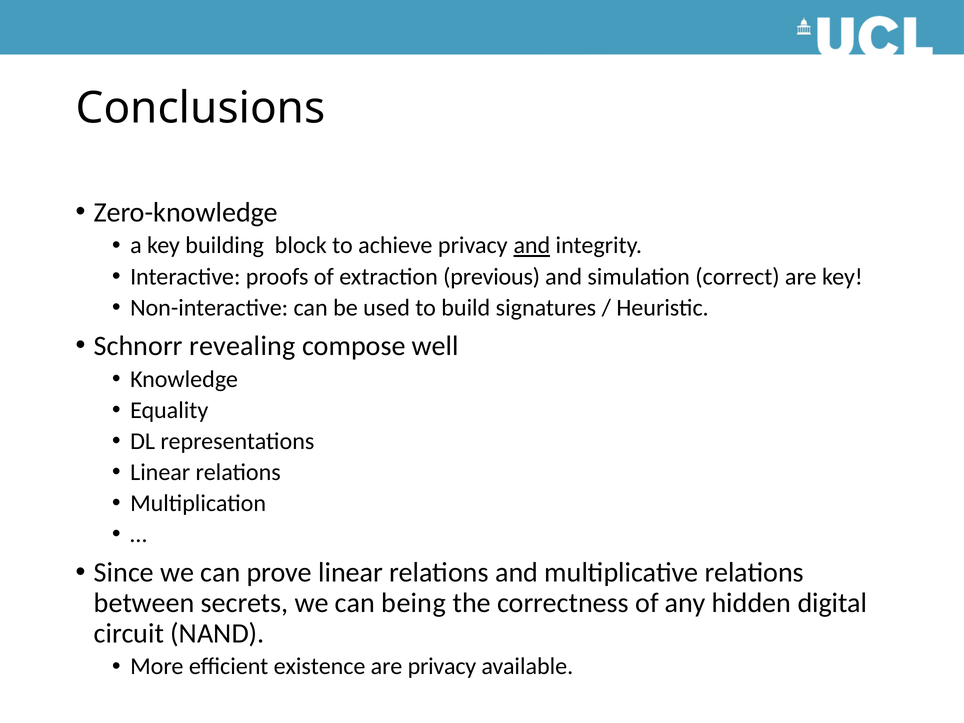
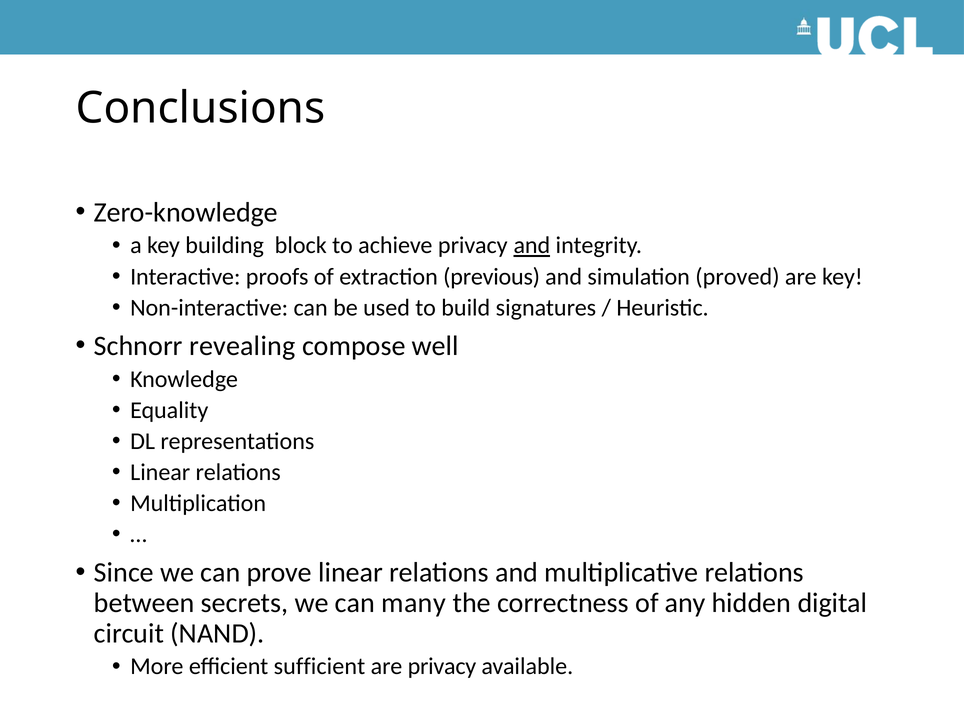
correct: correct -> proved (737, 277)
being: being -> many (414, 603)
existence: existence -> sufficient (319, 667)
